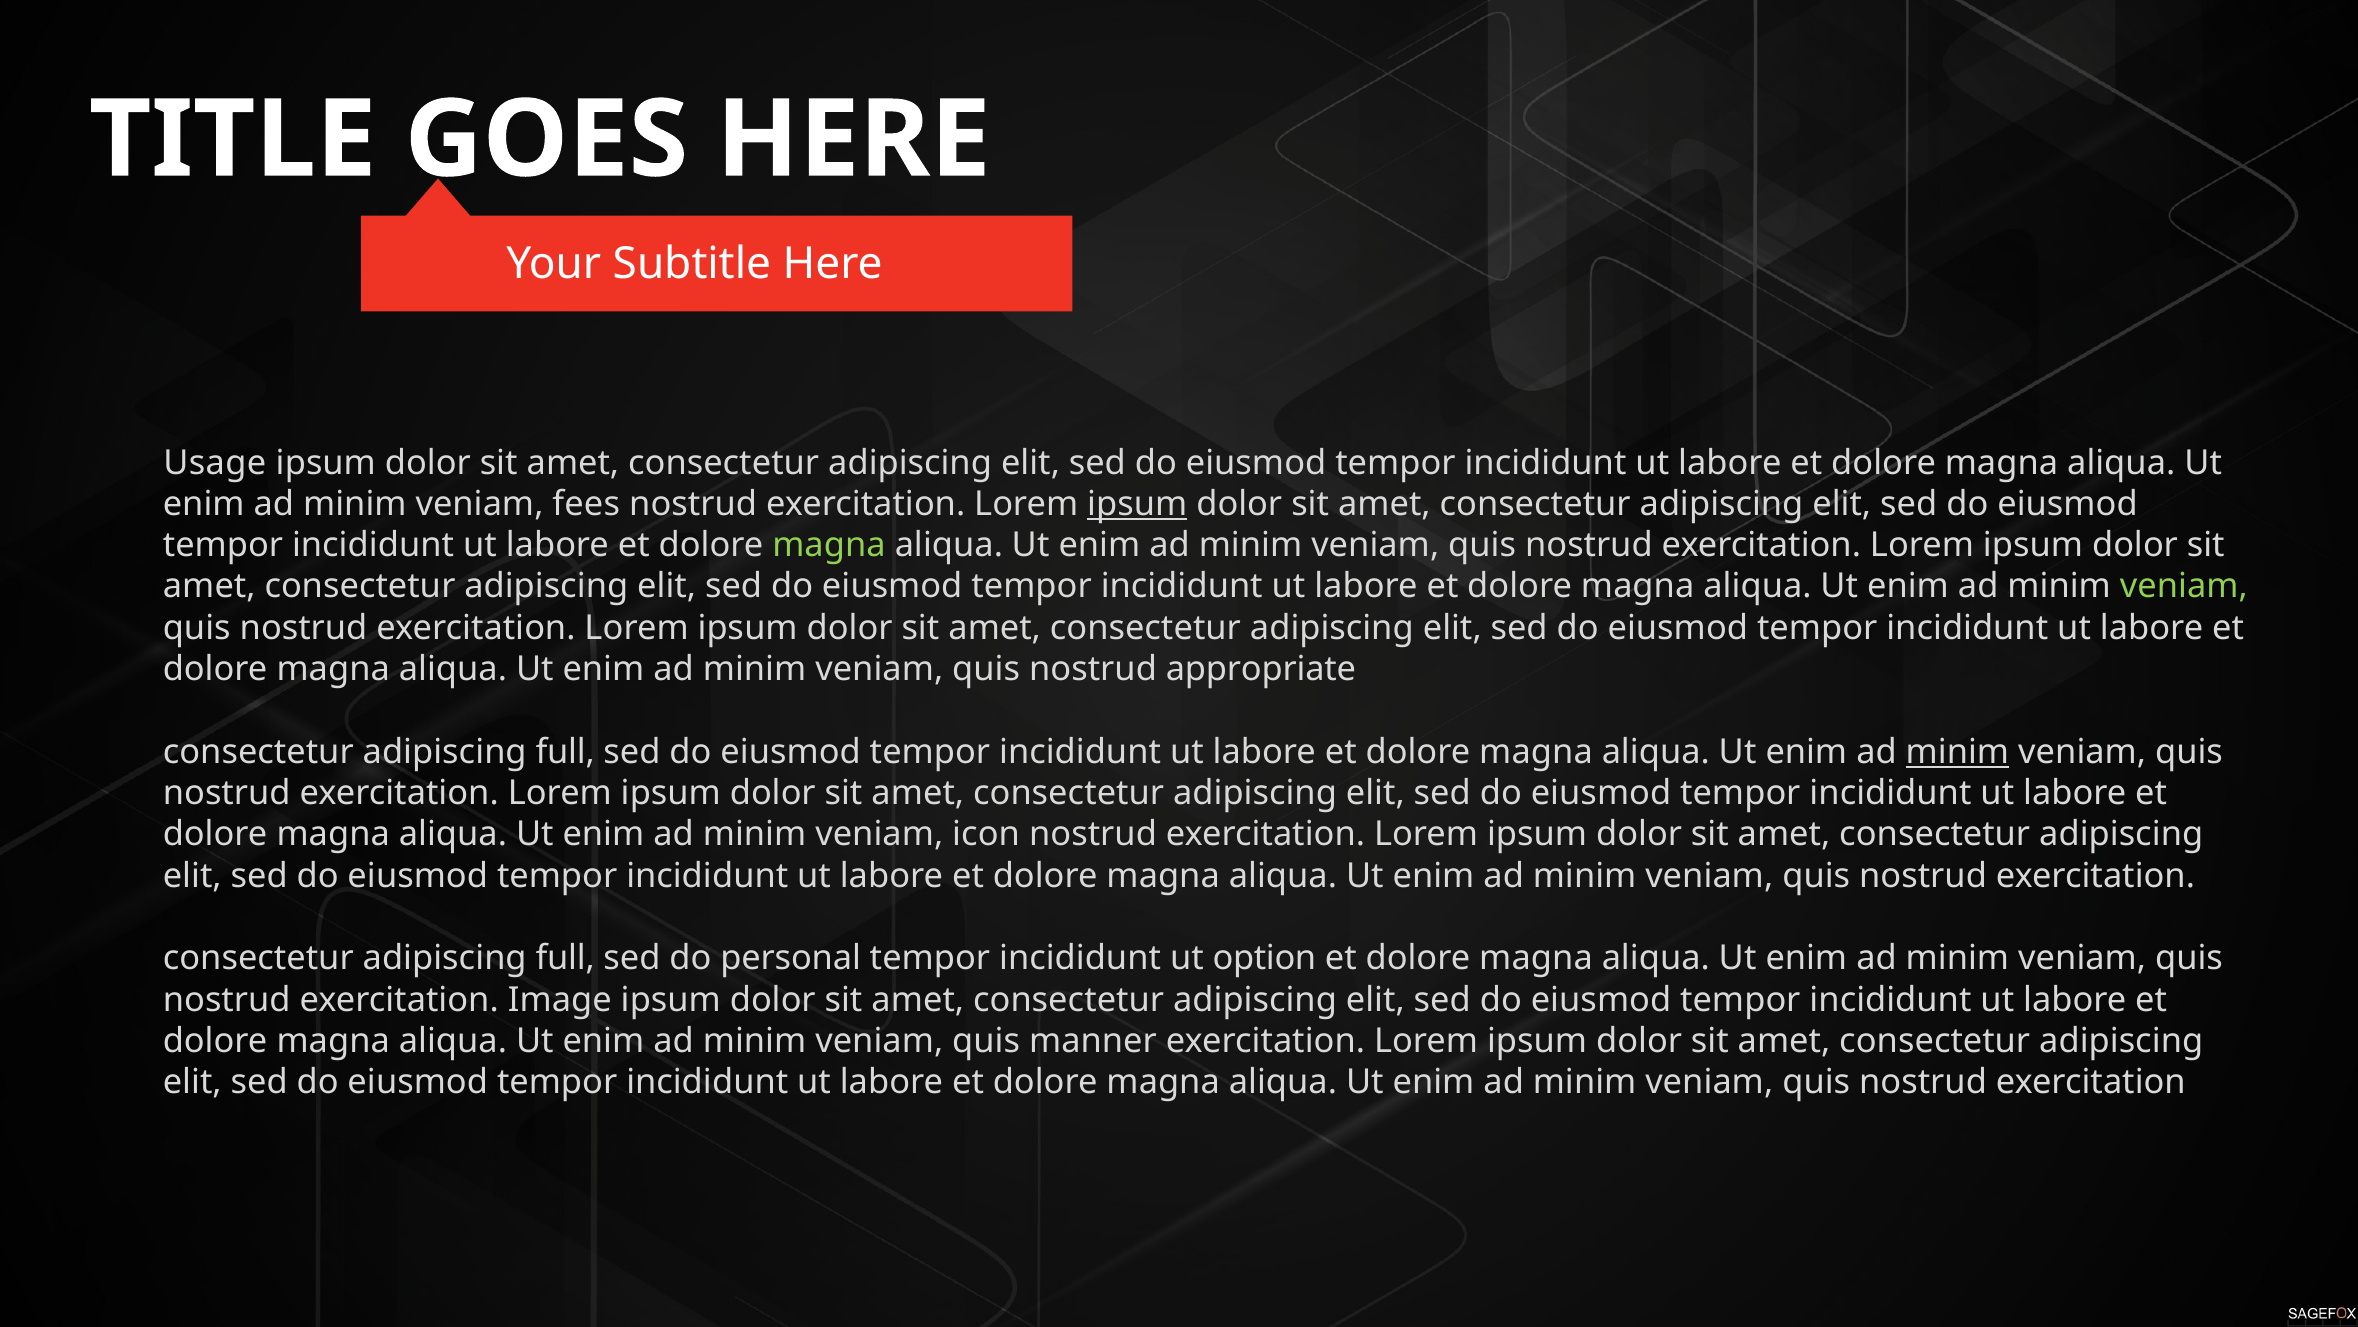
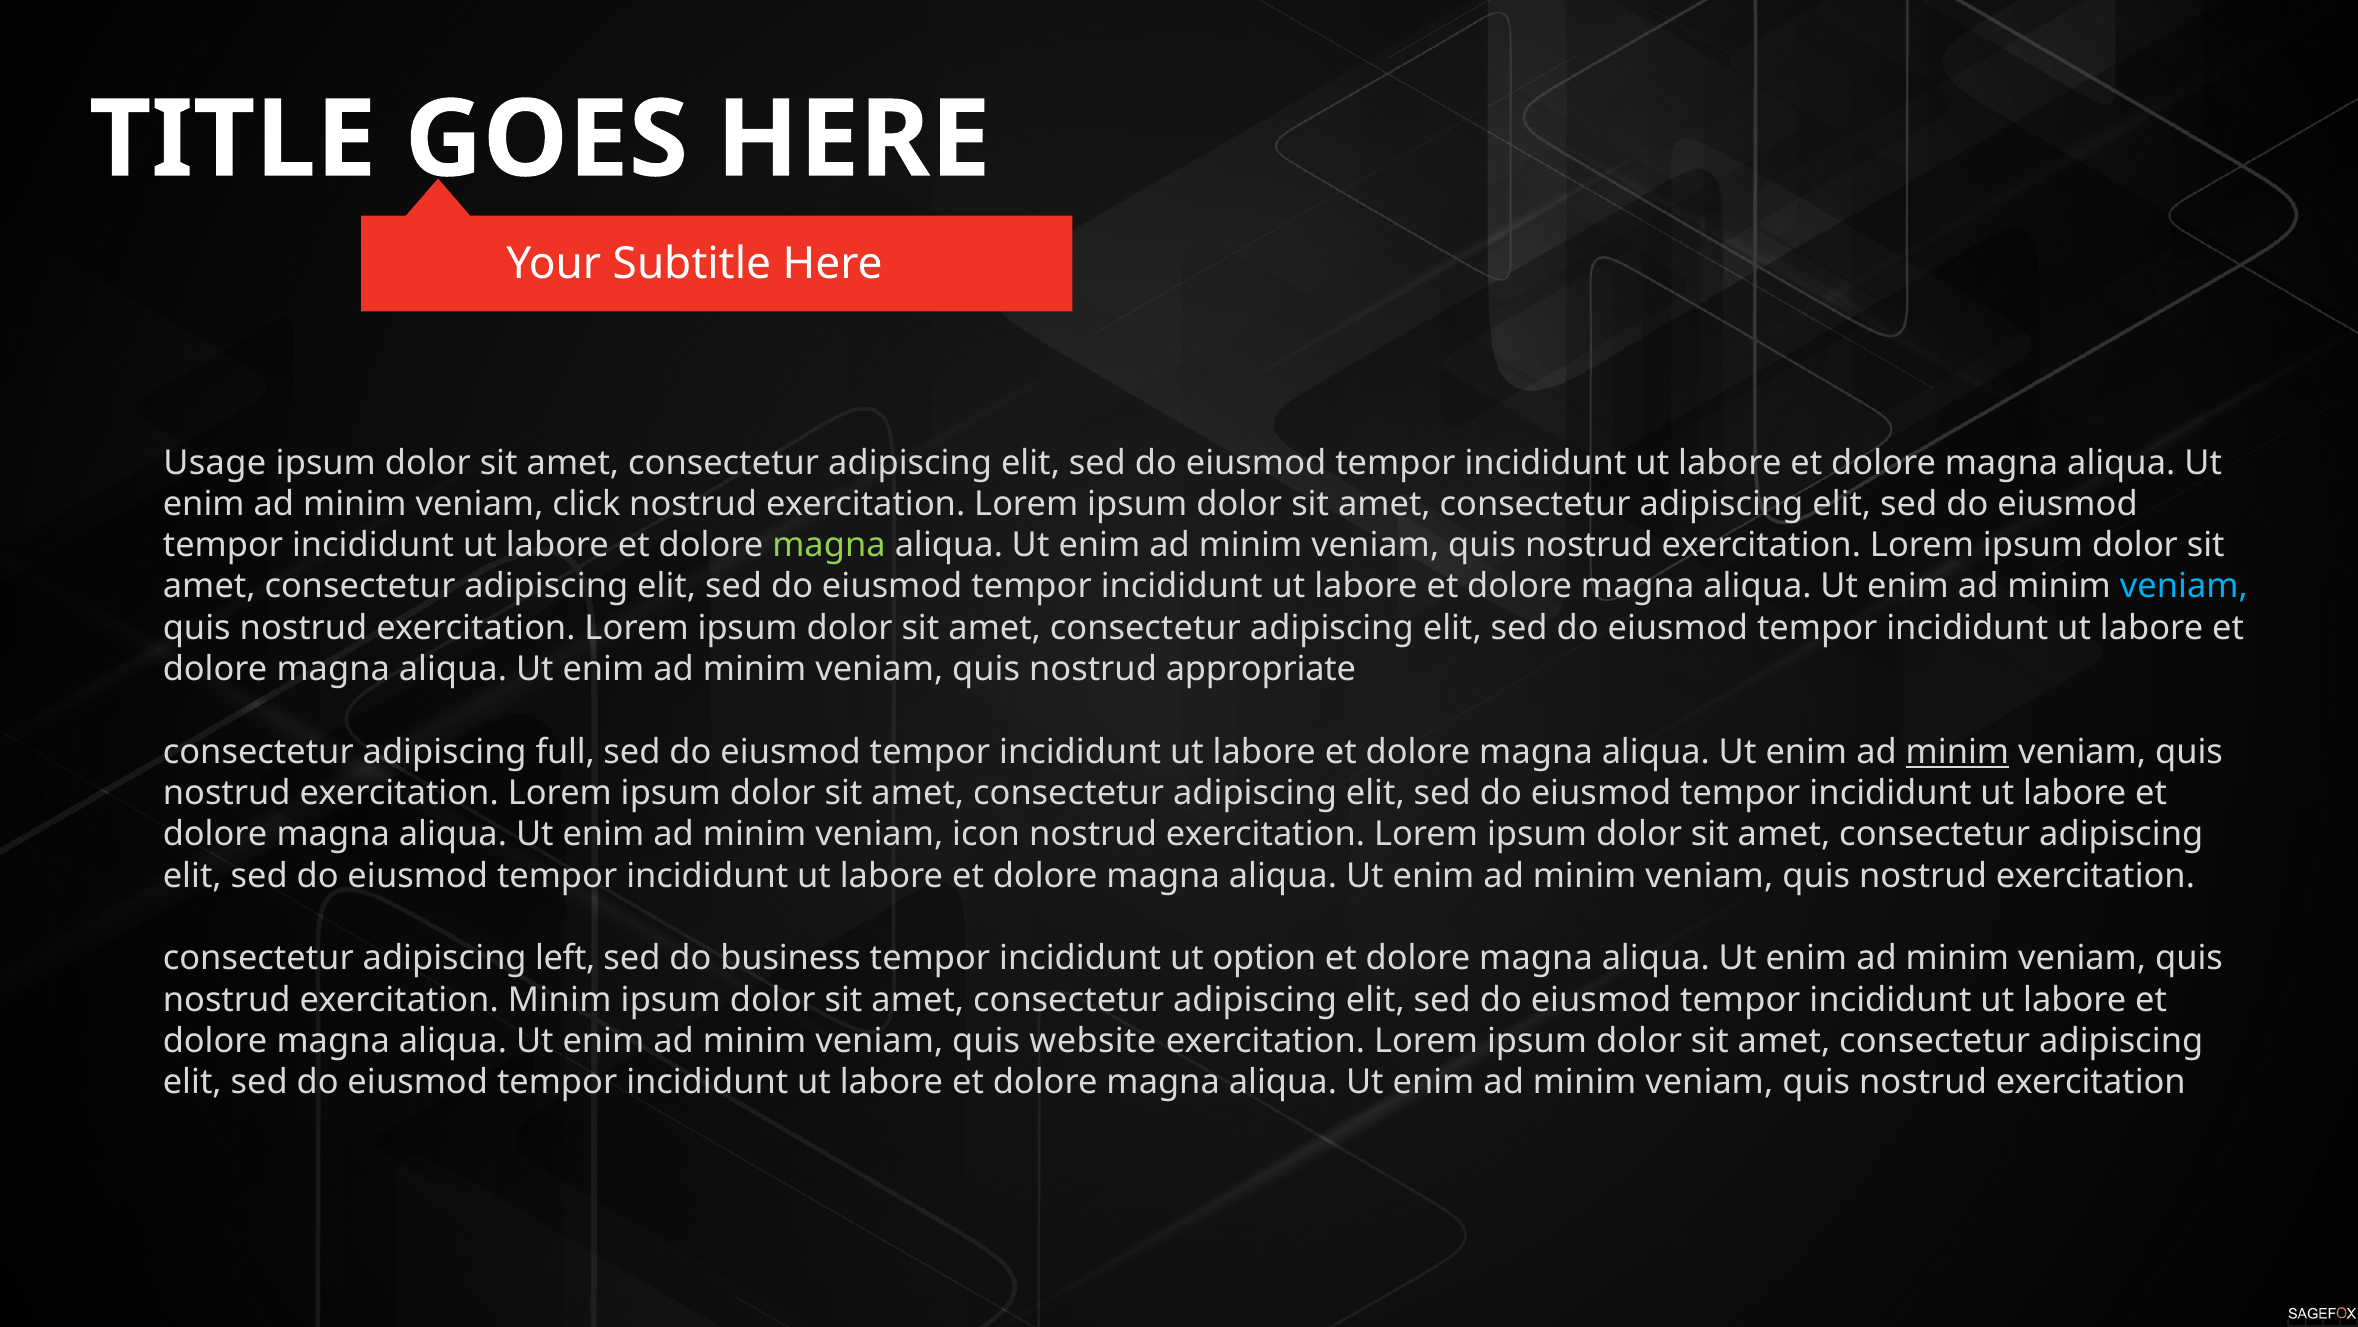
fees: fees -> click (586, 504)
ipsum underline: present -> none (1137, 504)
veniam colour: light green -> light blue (2184, 586)
full: full -> left (565, 958)
personal: personal -> business (791, 958)
exercitation Image: Image -> Minim (560, 999)
manner: manner -> website (1093, 1040)
